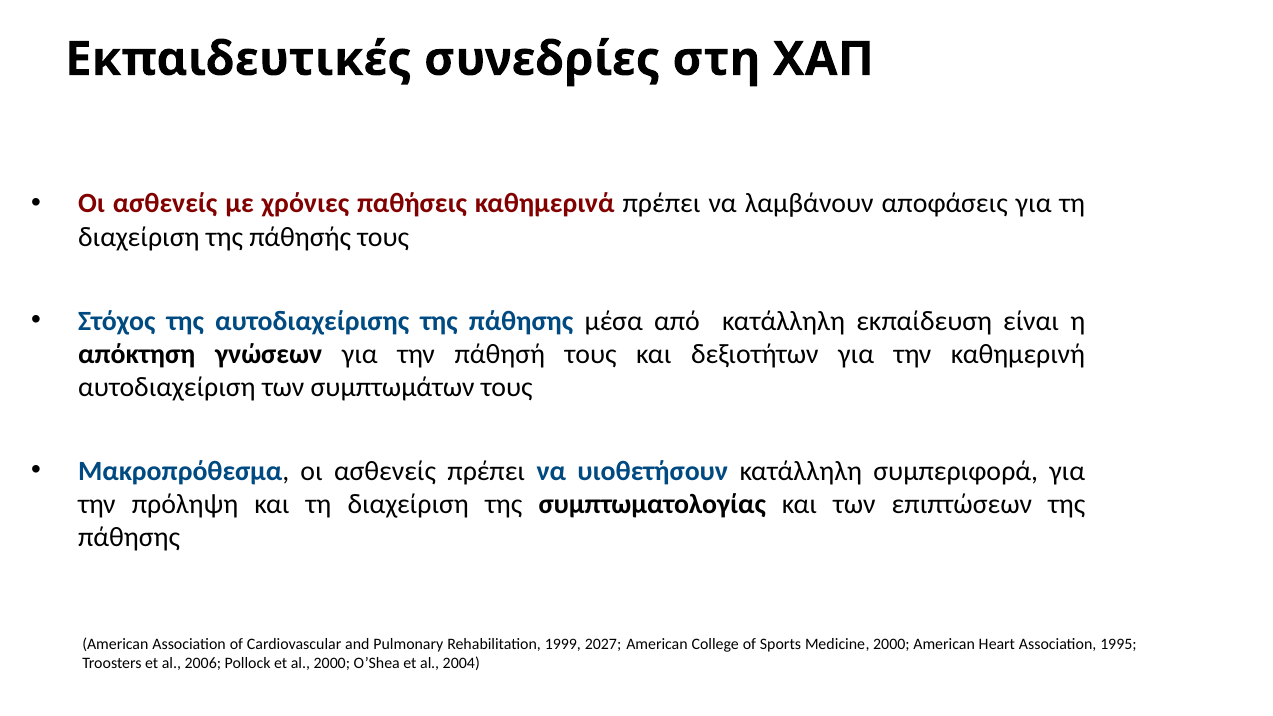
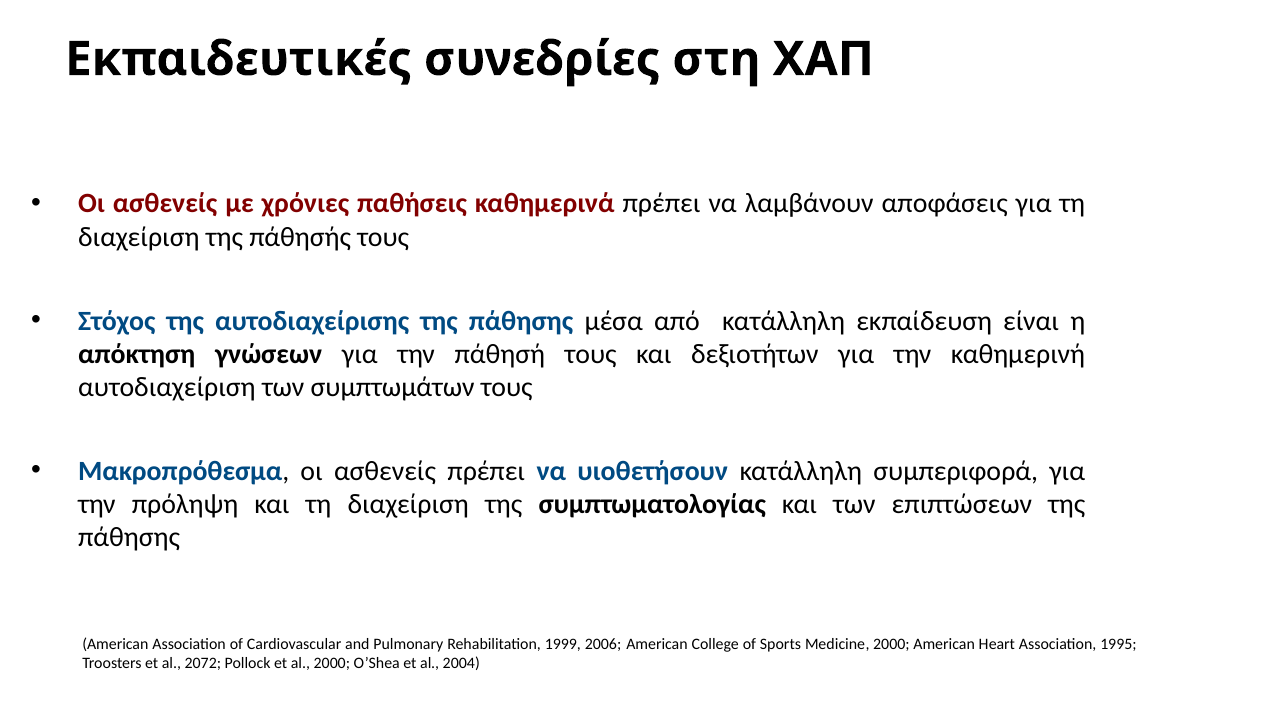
2027: 2027 -> 2006 (603, 645)
2006: 2006 -> 2072 (203, 664)
